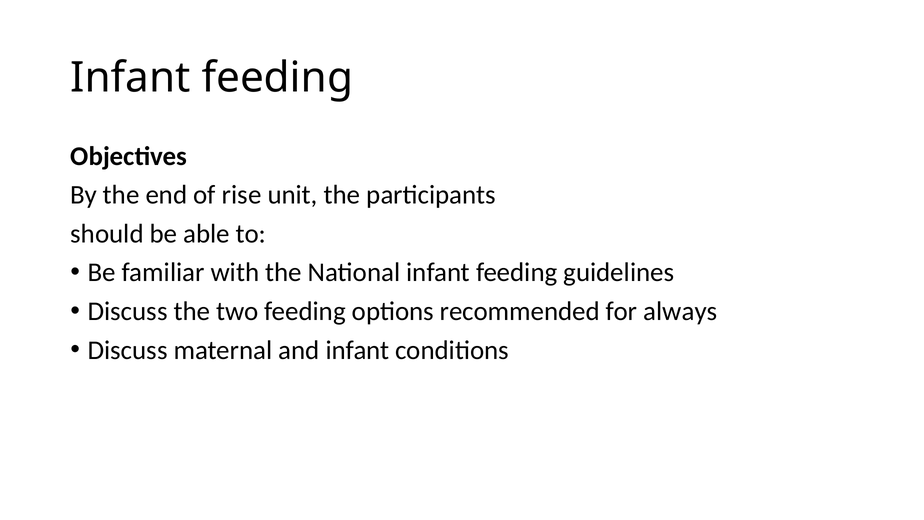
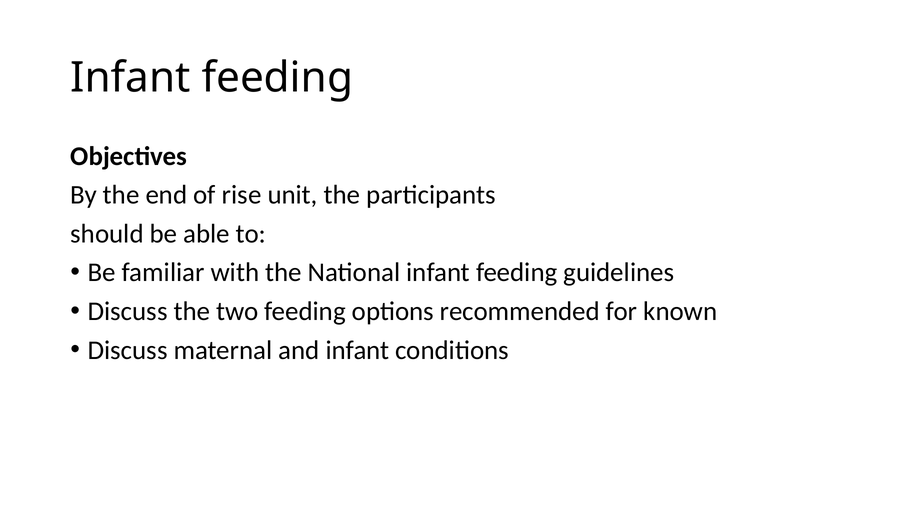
always: always -> known (680, 311)
